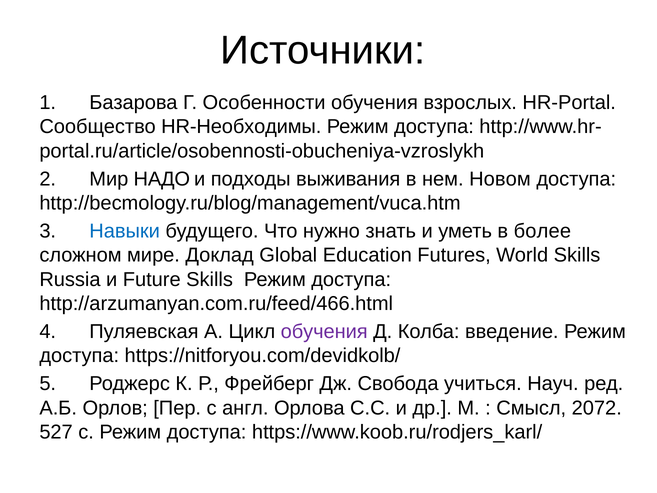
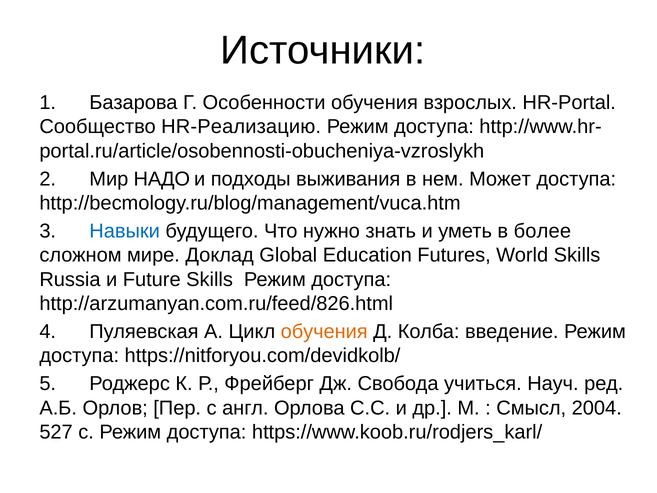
HR-Необходимы: HR-Необходимы -> HR-Реализацию (241, 127)
Новом: Новом -> Может (500, 179)
http://arzumanyan.com.ru/feed/466.html: http://arzumanyan.com.ru/feed/466.html -> http://arzumanyan.com.ru/feed/826.html (216, 303)
обучения colour: purple -> orange (324, 331)
2072: 2072 -> 2004 (597, 408)
